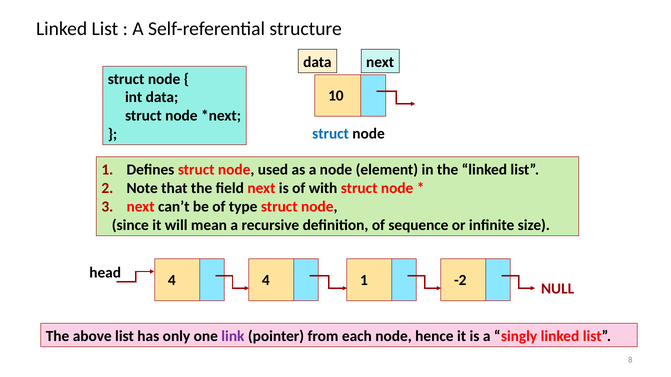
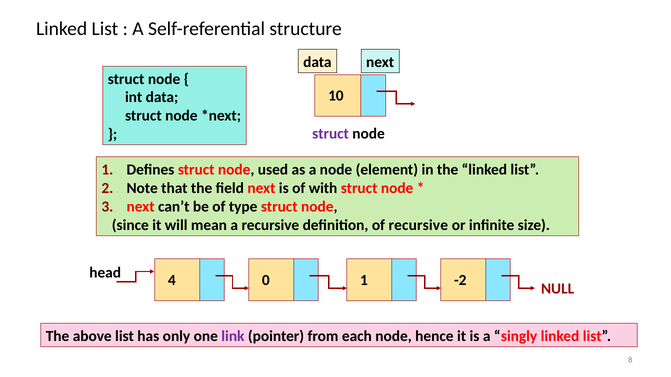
struct colour: blue -> purple (331, 134)
of sequence: sequence -> recursive (418, 225)
4 4: 4 -> 0 (266, 280)
